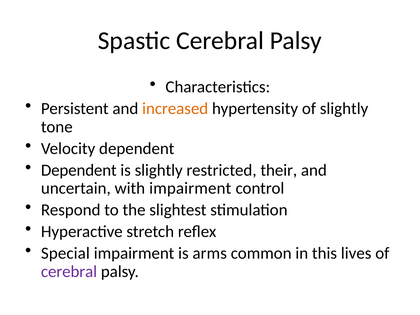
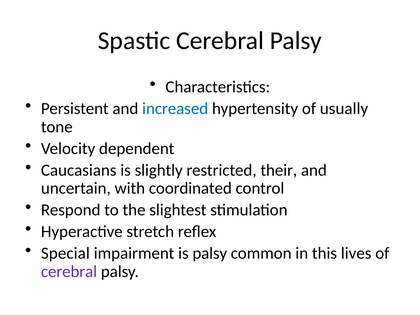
increased colour: orange -> blue (175, 109)
of slightly: slightly -> usually (344, 109)
Dependent: Dependent -> Caucasians (79, 170)
with impairment: impairment -> coordinated (190, 188)
is arms: arms -> palsy (210, 253)
